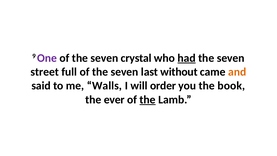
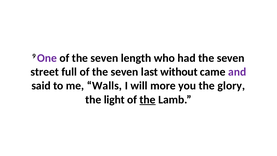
crystal: crystal -> length (136, 58)
had underline: present -> none (187, 58)
and colour: orange -> purple (237, 72)
order: order -> more (163, 86)
book: book -> glory (231, 86)
ever: ever -> light (114, 99)
